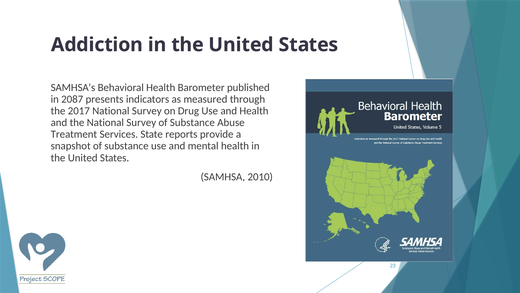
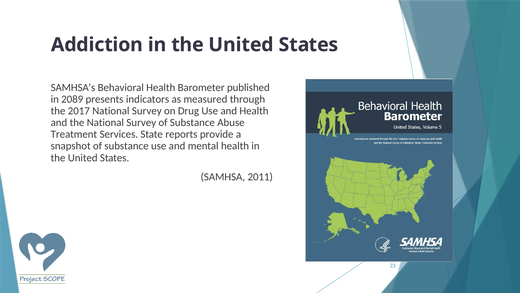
2087: 2087 -> 2089 (72, 99)
2010: 2010 -> 2011 (260, 177)
